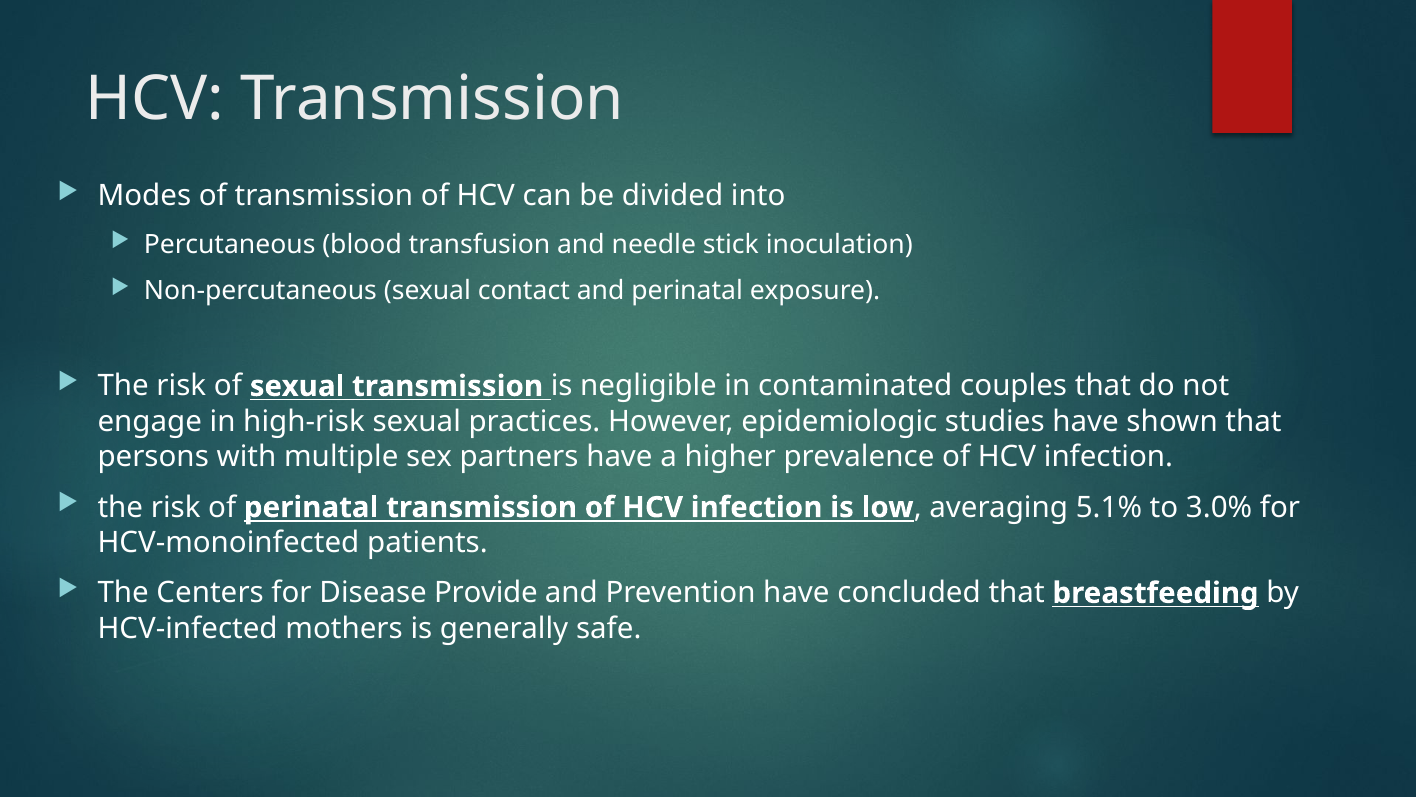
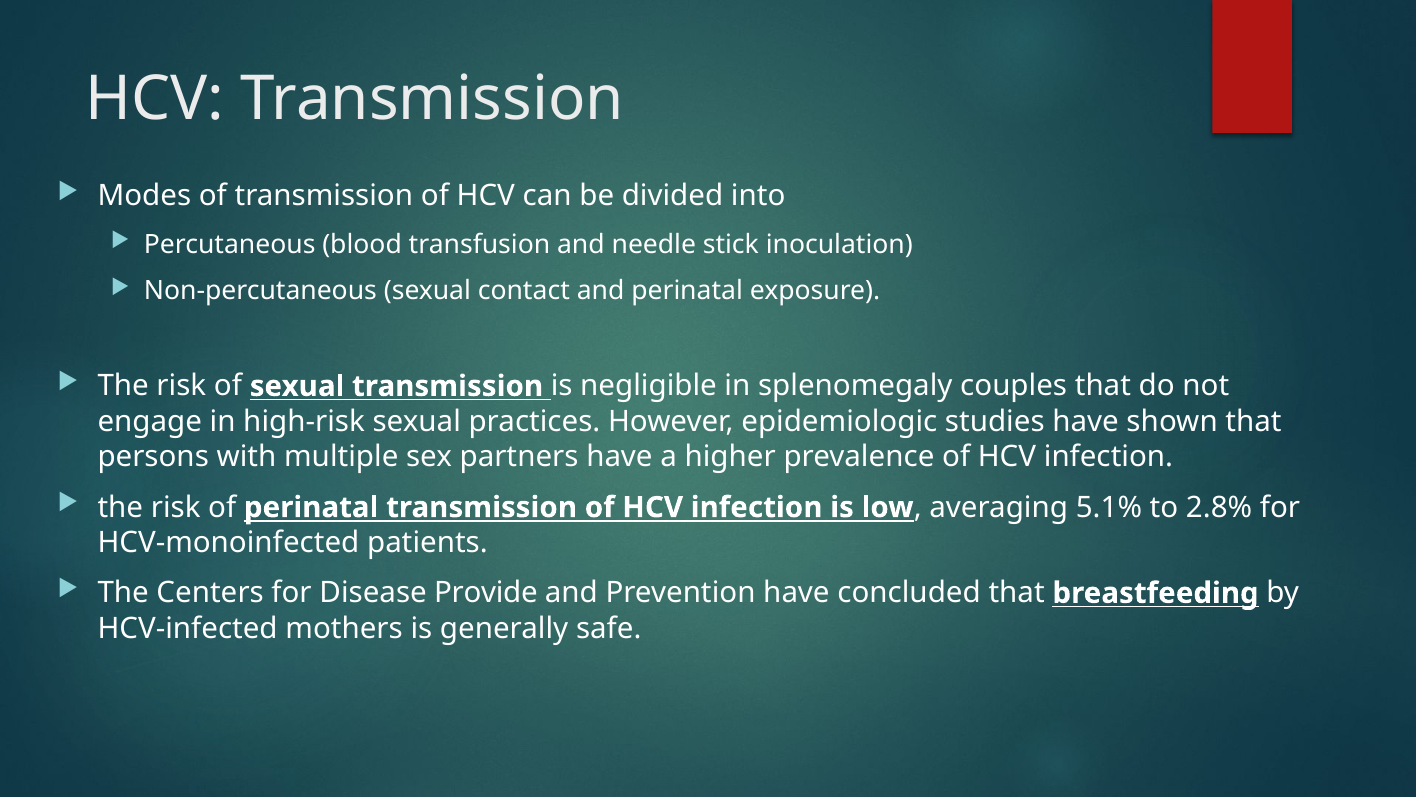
contaminated: contaminated -> splenomegaly (855, 386)
3.0%: 3.0% -> 2.8% (1219, 507)
